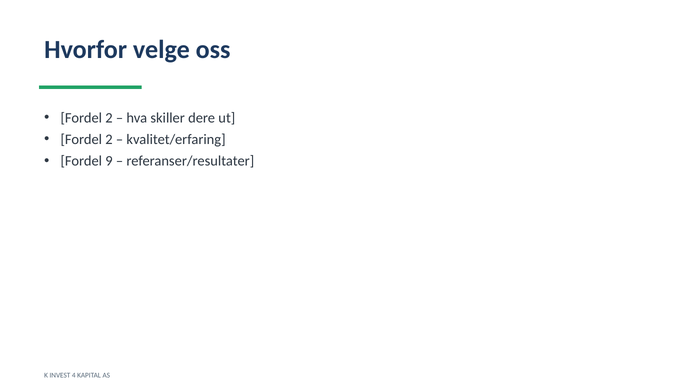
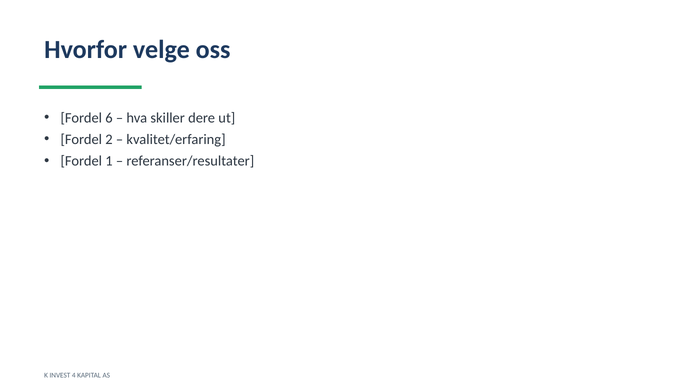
2: 2 -> 6 (109, 118)
9: 9 -> 1 (109, 161)
